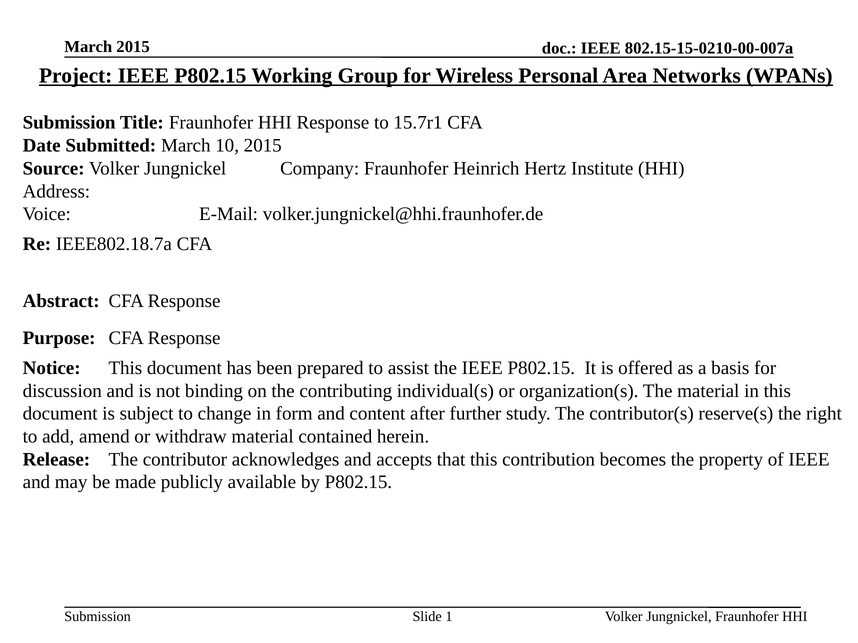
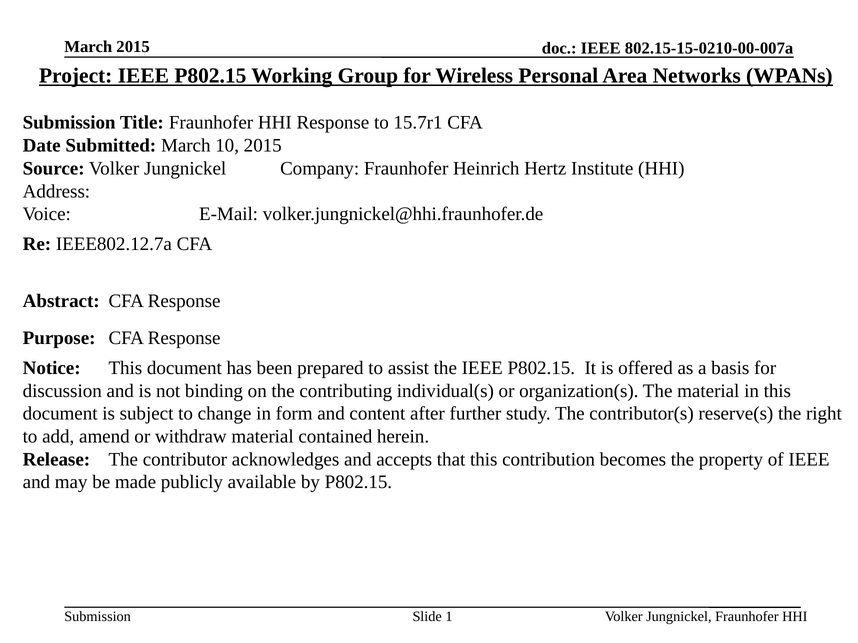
IEEE802.18.7a: IEEE802.18.7a -> IEEE802.12.7a (114, 244)
